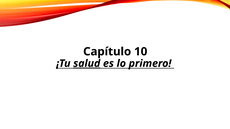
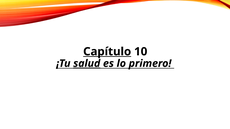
Capítulo underline: none -> present (107, 52)
